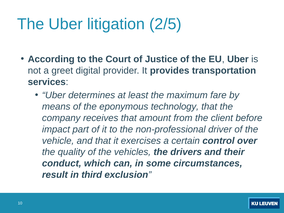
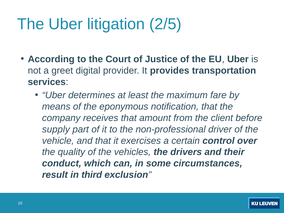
technology: technology -> notification (175, 107)
impact: impact -> supply (56, 129)
